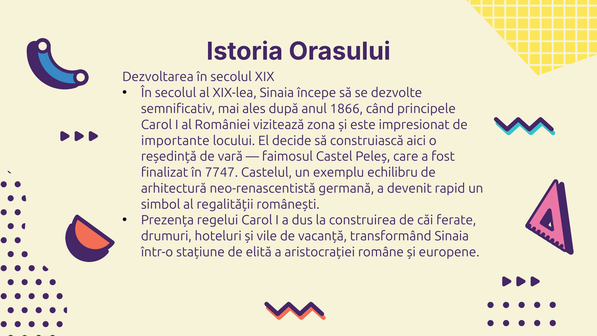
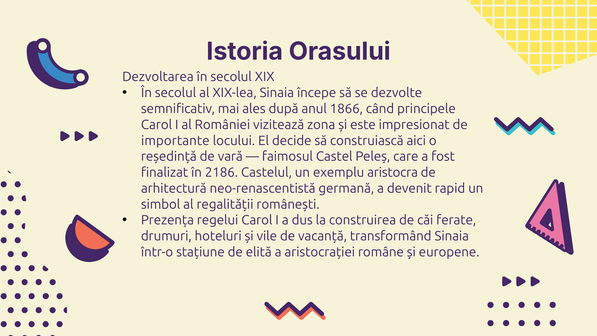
7747: 7747 -> 2186 (221, 172)
echilibru: echilibru -> aristocra (393, 172)
